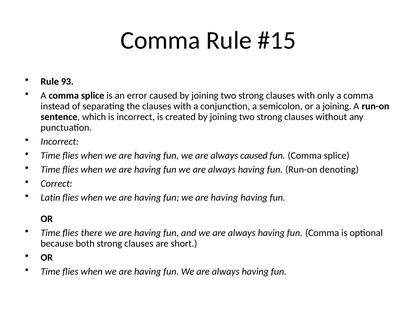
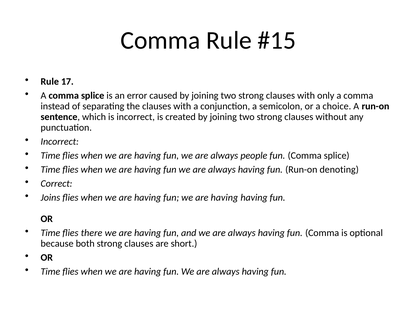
93: 93 -> 17 (67, 82)
a joining: joining -> choice (337, 106)
always caused: caused -> people (254, 155)
Latin: Latin -> Joins (50, 197)
